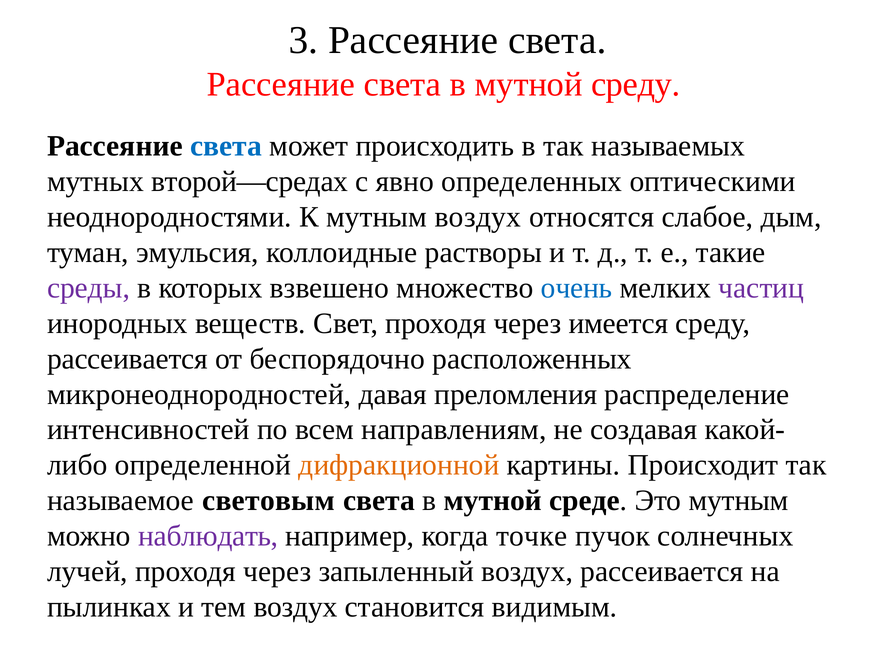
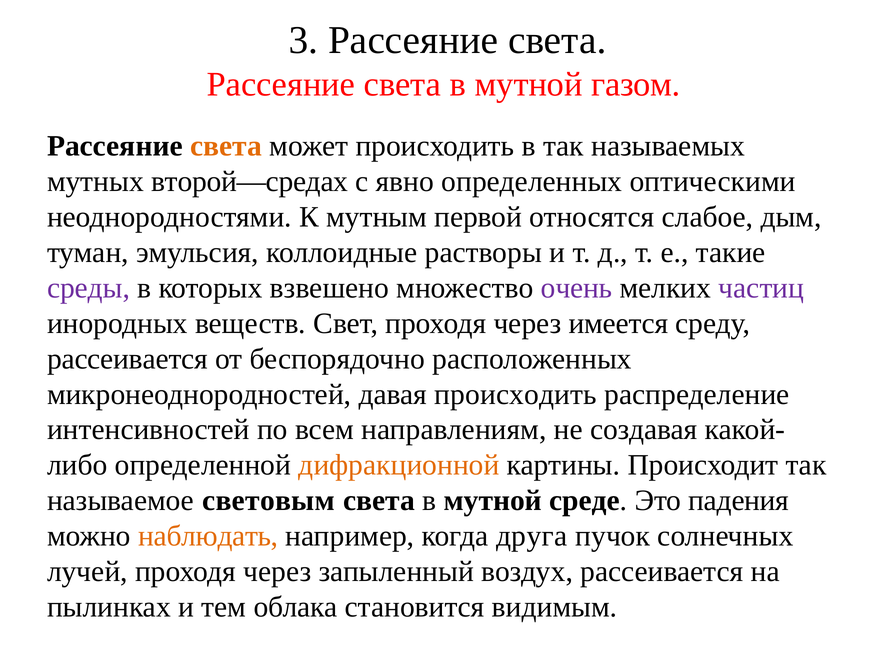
мутной среду: среду -> газом (636, 84)
света colour: blue -> orange (226, 146)
мутным воздух: воздух -> первой (478, 217)
очень colour: blue -> purple (577, 288)
давая преломления: преломления -> происходить (516, 394)
Это мутным: мутным -> падения (739, 501)
наблюдать colour: purple -> orange (208, 536)
точке: точке -> друга (532, 536)
тем воздух: воздух -> облака (296, 607)
